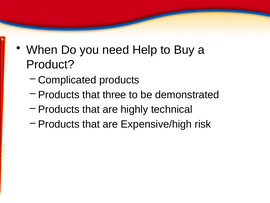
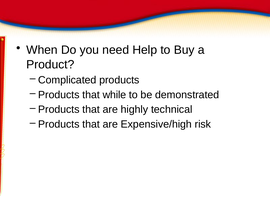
three: three -> while (114, 95)
